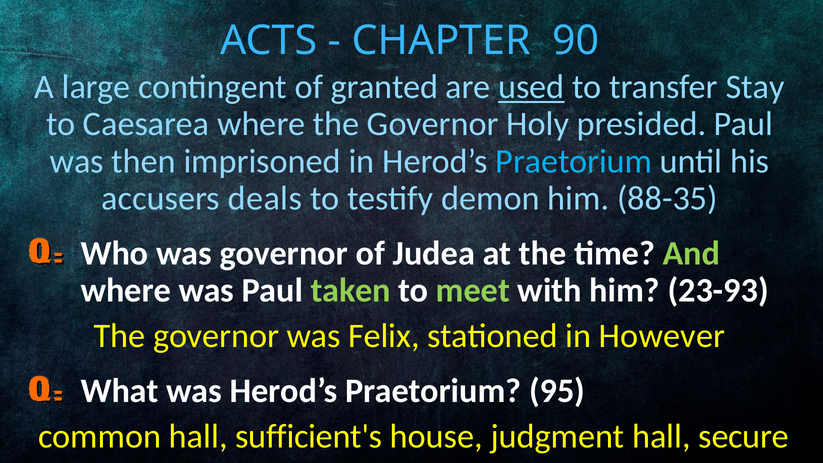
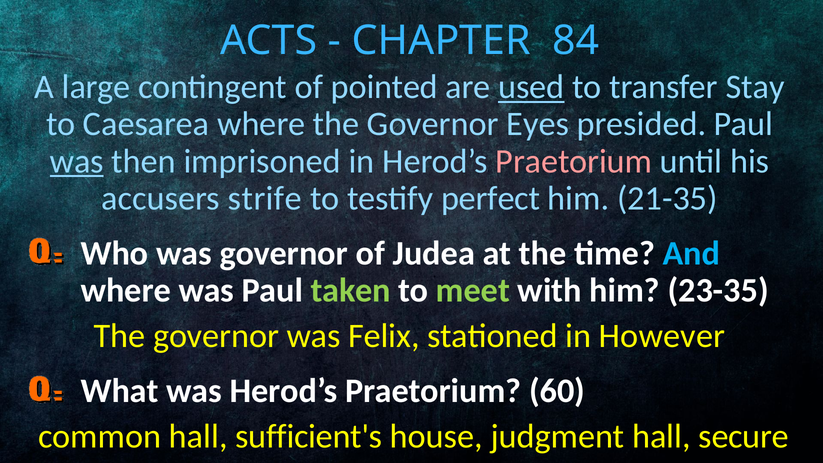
90: 90 -> 84 (576, 41)
granted: granted -> pointed (384, 87)
Holy: Holy -> Eyes (538, 124)
was underline: none -> present (77, 161)
Praetorium colour: light blue -> pink (574, 161)
deals: deals -> strife (265, 198)
demon: demon -> perfect (491, 198)
88-35: 88-35 -> 21-35 (667, 198)
And colour: light green -> light blue (692, 253)
23-93: 23-93 -> 23-35 (718, 290)
95: 95 -> 60 (557, 391)
